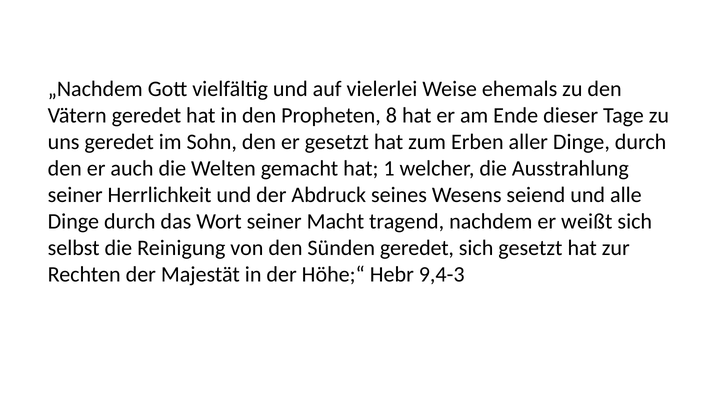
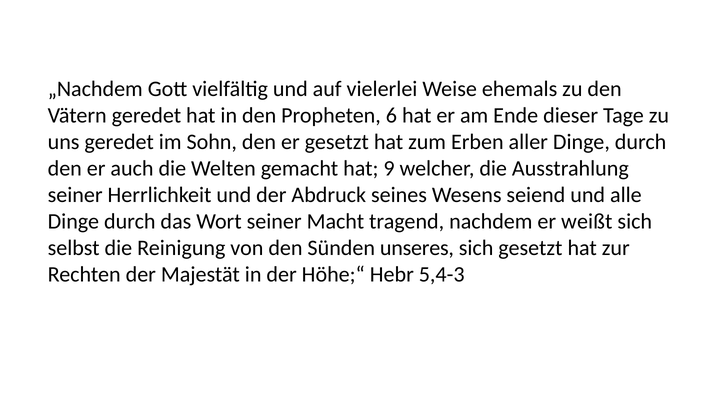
8: 8 -> 6 (391, 115)
1: 1 -> 9 (389, 168)
Sünden geredet: geredet -> unseres (417, 248)
9,4-3: 9,4-3 -> 5,4-3 (442, 274)
